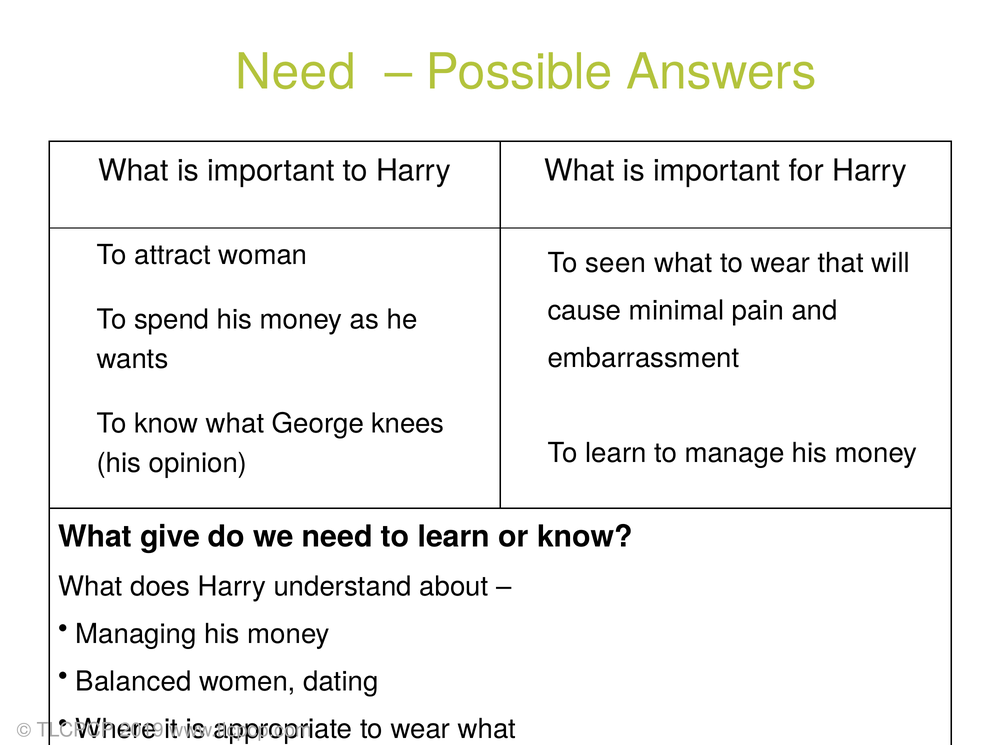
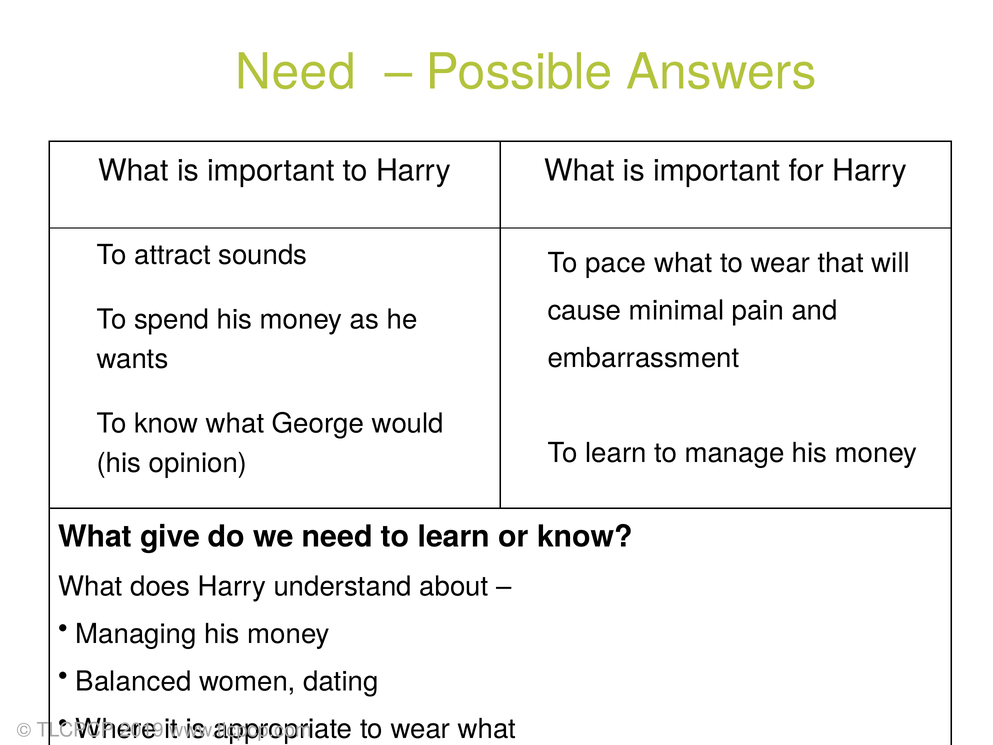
woman: woman -> sounds (263, 255)
seen: seen -> pace (616, 263)
knees: knees -> would (408, 423)
